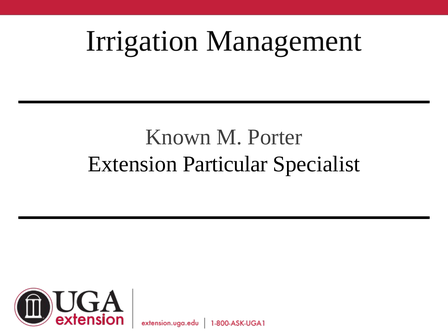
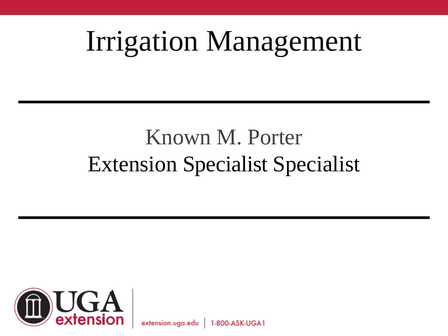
Extension Particular: Particular -> Specialist (225, 164)
